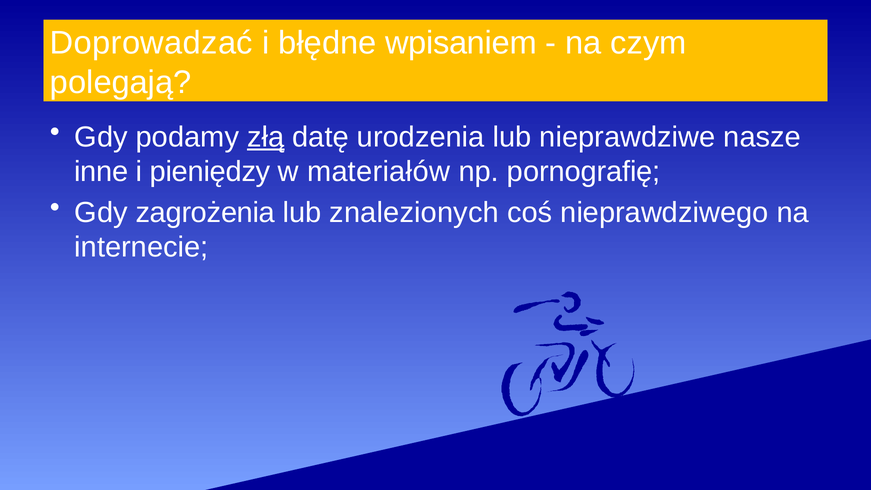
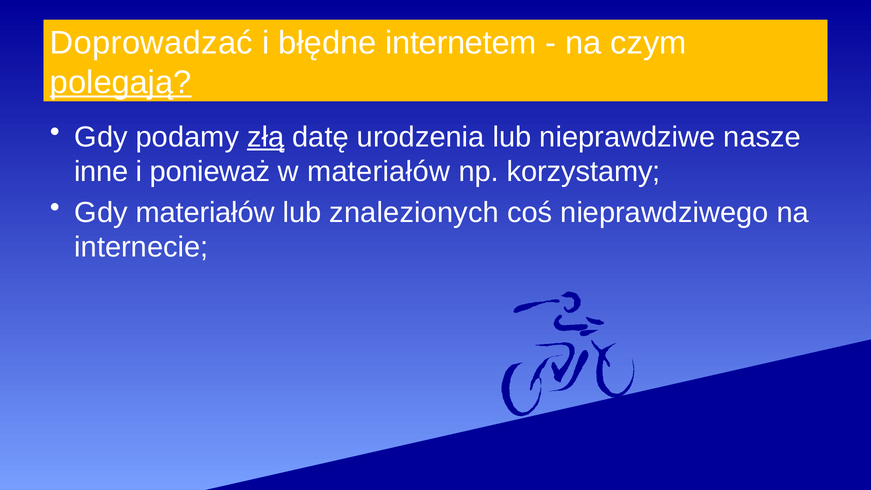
wpisaniem: wpisaniem -> internetem (461, 43)
polegają underline: none -> present (121, 82)
pieniędzy: pieniędzy -> ponieważ (210, 172)
pornografię: pornografię -> korzystamy (584, 172)
Gdy zagrożenia: zagrożenia -> materiałów (205, 212)
